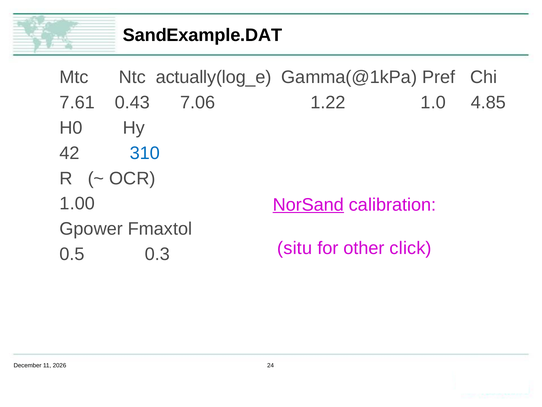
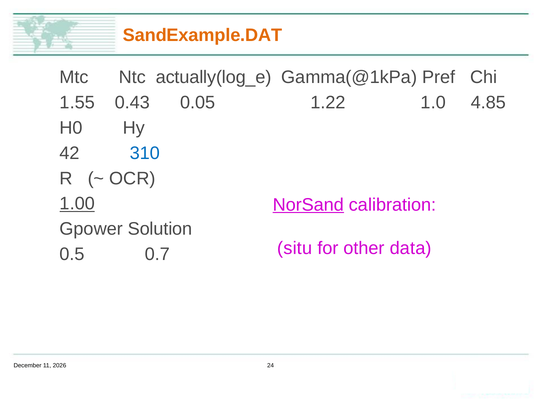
SandExample.DAT colour: black -> orange (203, 35)
7.61: 7.61 -> 1.55 (77, 102)
7.06: 7.06 -> 0.05 (198, 102)
1.00 underline: none -> present (77, 203)
Fmaxtol: Fmaxtol -> Solution (160, 229)
click: click -> data (411, 248)
0.3: 0.3 -> 0.7 (157, 254)
